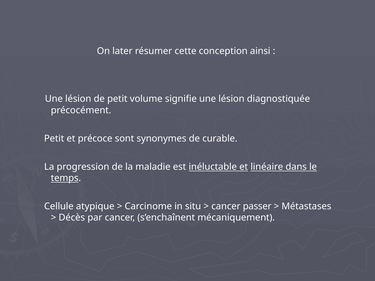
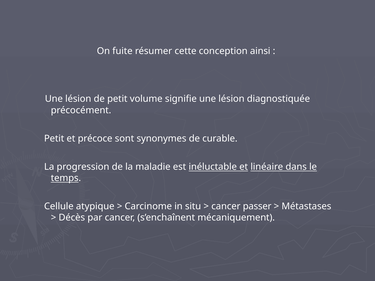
later: later -> fuite (122, 51)
